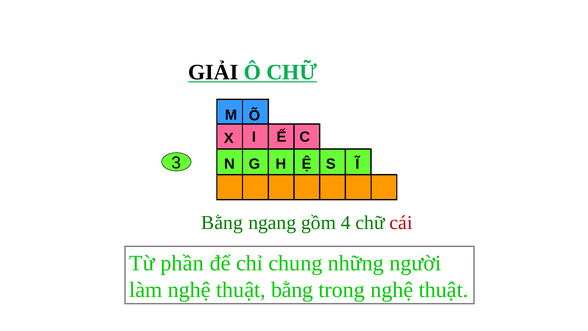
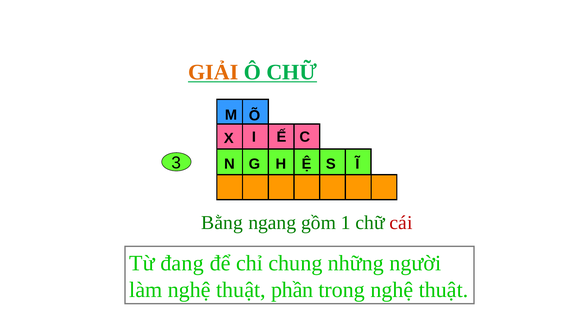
GIẢI colour: black -> orange (213, 72)
4: 4 -> 1 (346, 222)
phần: phần -> đang (182, 263)
thuật bằng: bằng -> phần (292, 290)
